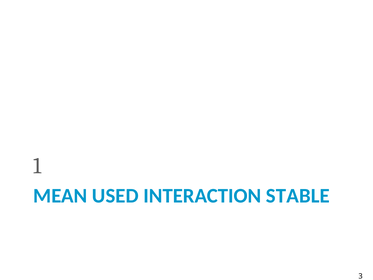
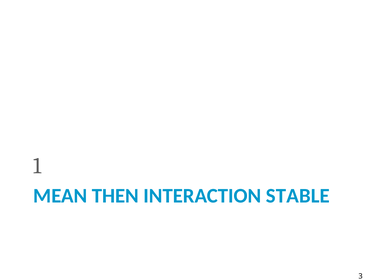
USED: USED -> THEN (115, 196)
